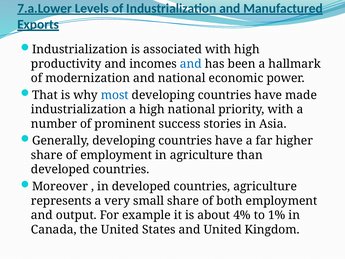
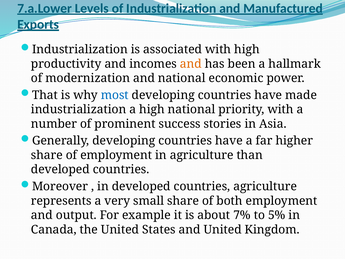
and colour: blue -> orange (191, 64)
4%: 4% -> 7% (242, 215)
1%: 1% -> 5% (277, 215)
